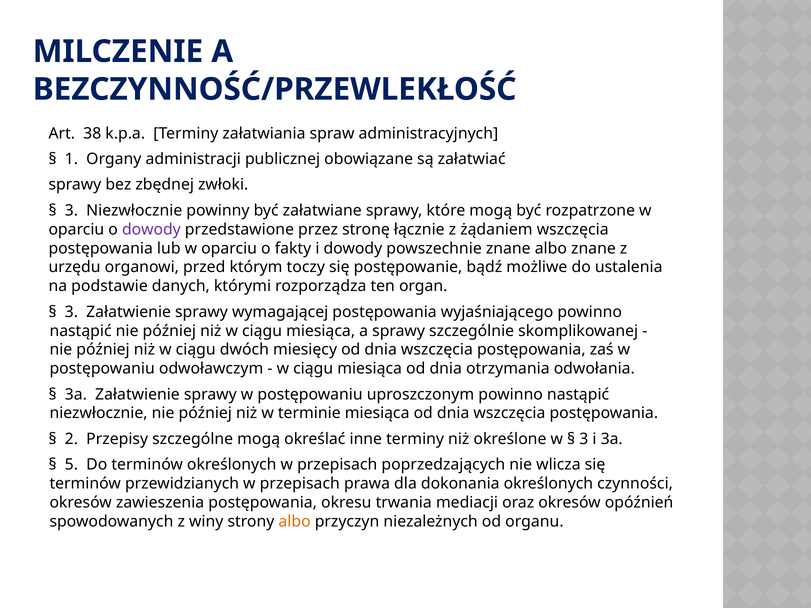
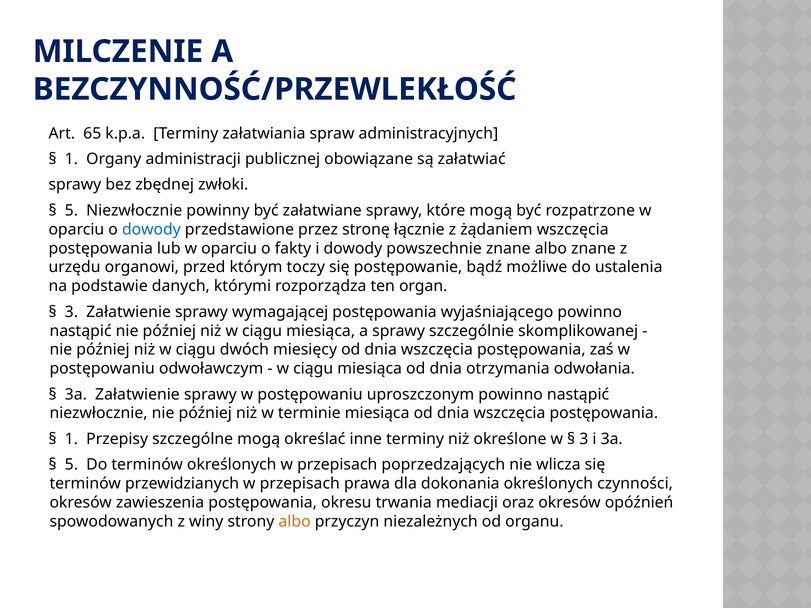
38: 38 -> 65 (92, 133)
3: 3 -> 5 (71, 211)
dowody colour: purple -> blue (151, 230)
2: 2 -> 1 (71, 439)
